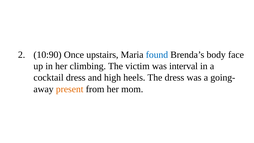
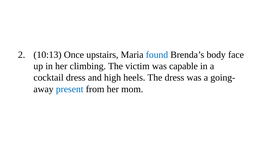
10:90: 10:90 -> 10:13 (48, 55)
interval: interval -> capable (183, 66)
present colour: orange -> blue (70, 89)
